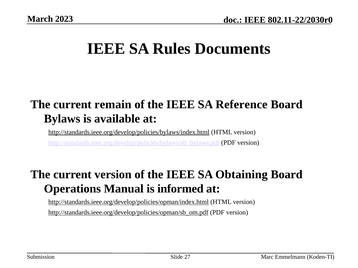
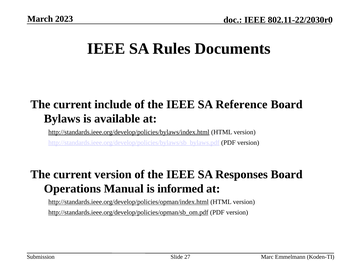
remain: remain -> include (113, 105)
Obtaining: Obtaining -> Responses (242, 175)
